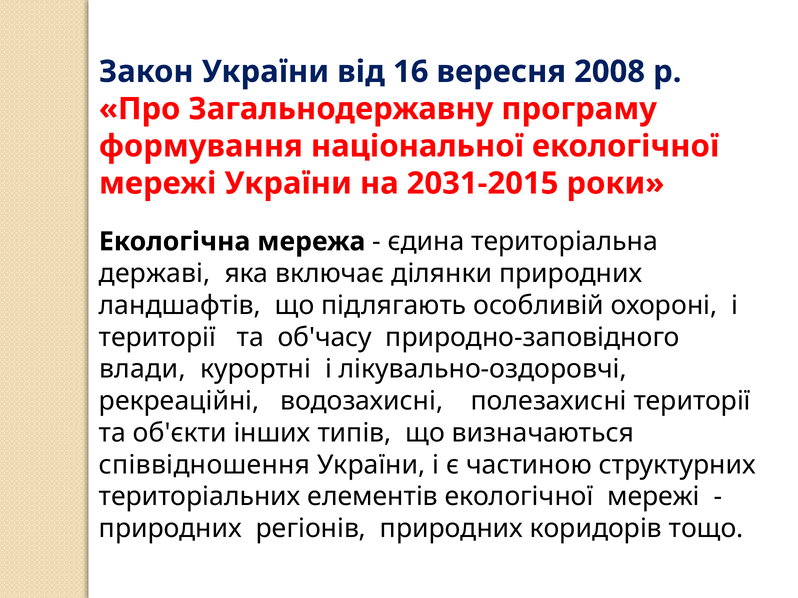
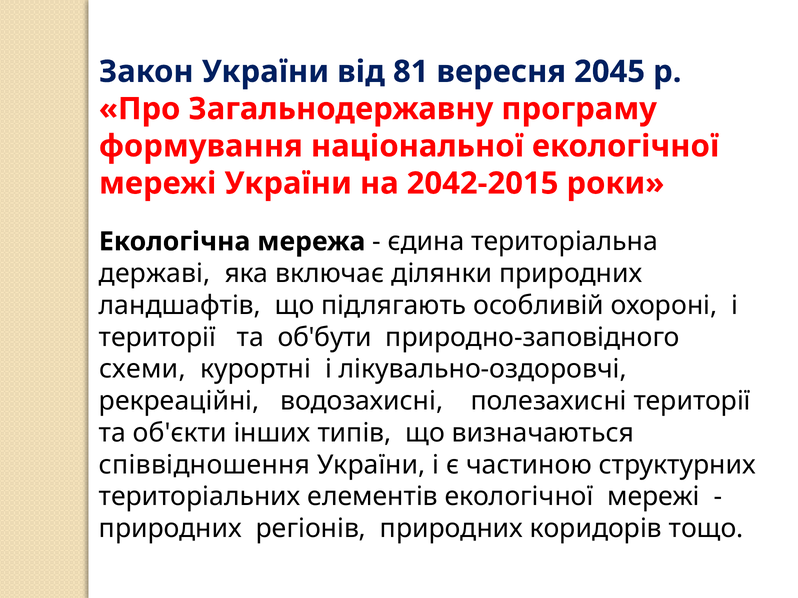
16: 16 -> 81 (411, 72)
2008: 2008 -> 2045 (610, 72)
2031-2015: 2031-2015 -> 2042-2015 (483, 184)
об'часу: об'часу -> об'бути (325, 338)
влади: влади -> схеми (142, 369)
